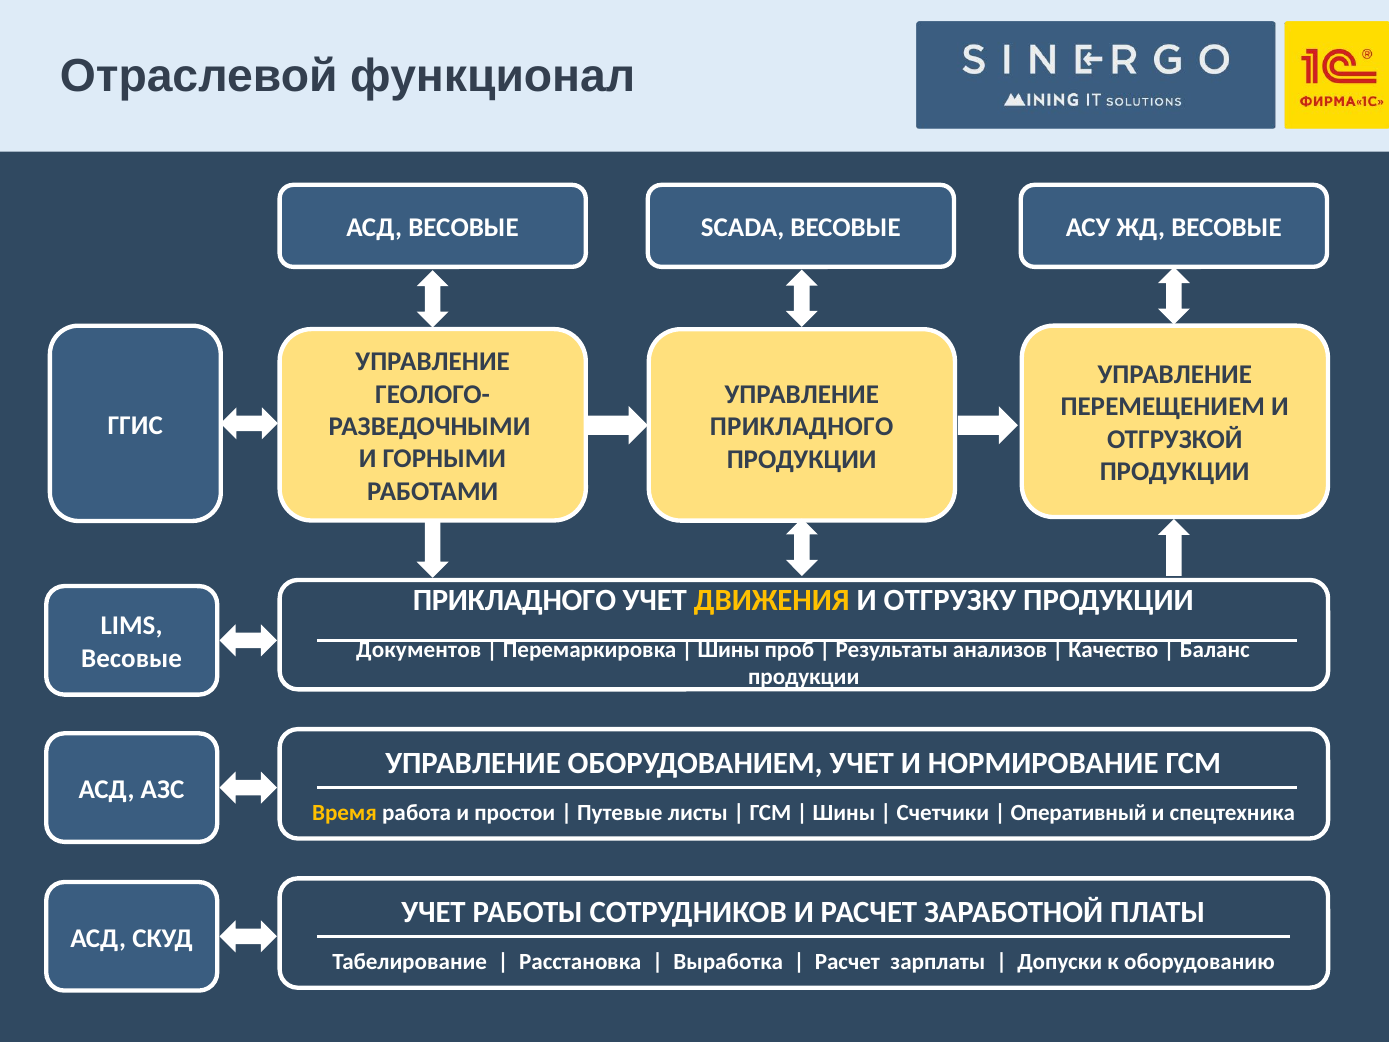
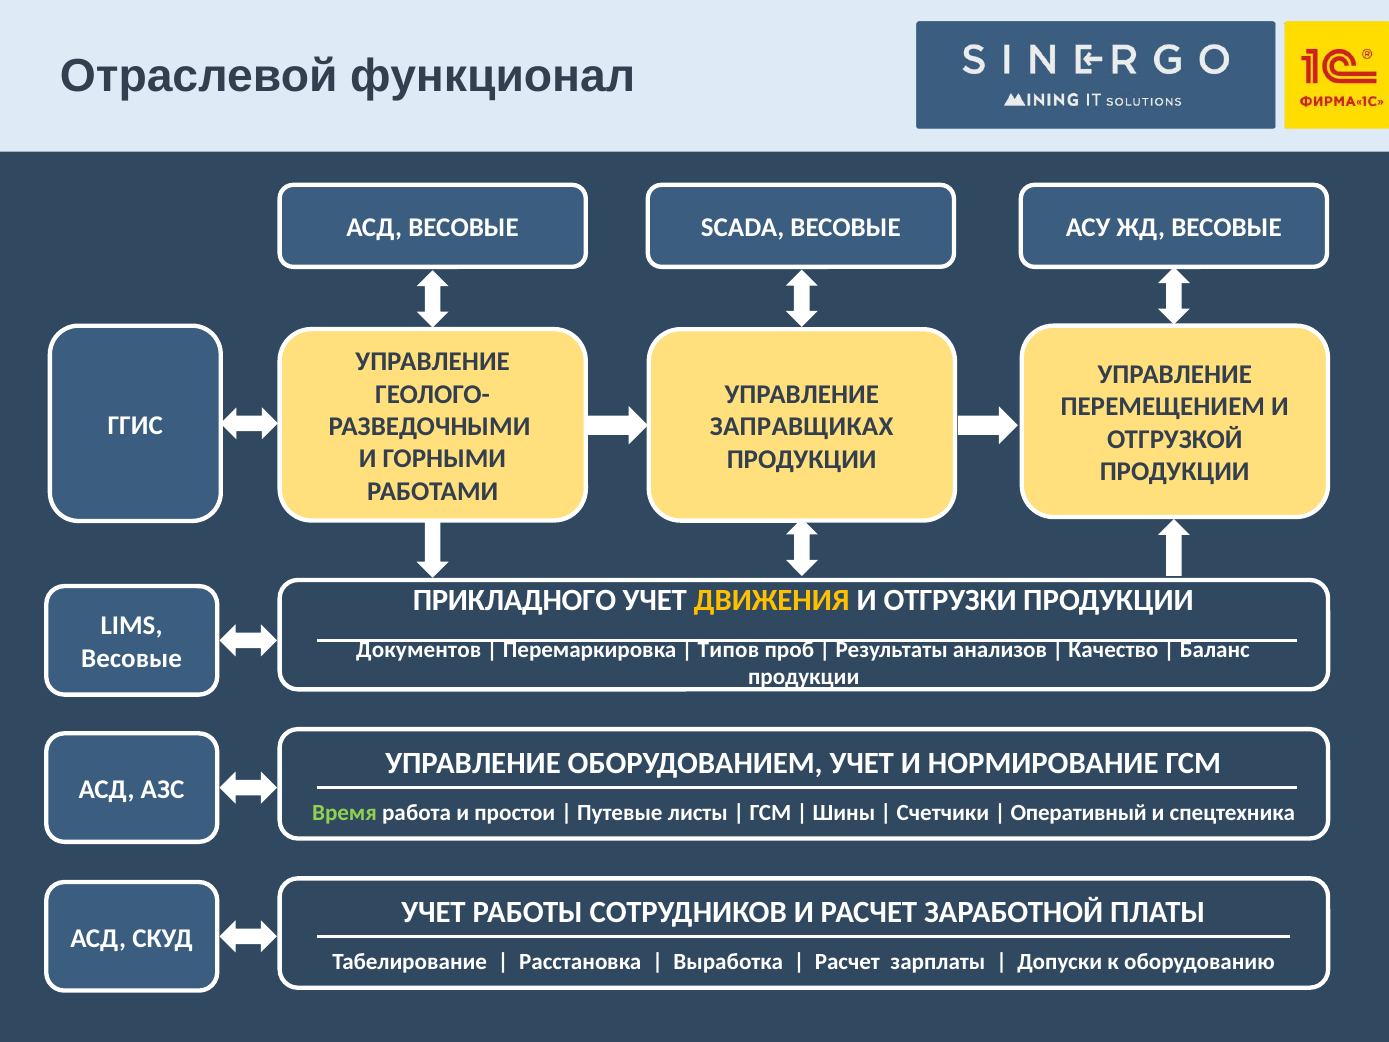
ПРИКЛАДНОГО: ПРИКЛАДНОГО -> ЗАПРАВЩИКАХ (802, 427)
ОТГРУЗКУ: ОТГРУЗКУ -> ОТГРУЗКИ (950, 600)
Шины: Шины -> Типов (728, 649)
Время colour: yellow -> light green (345, 812)
